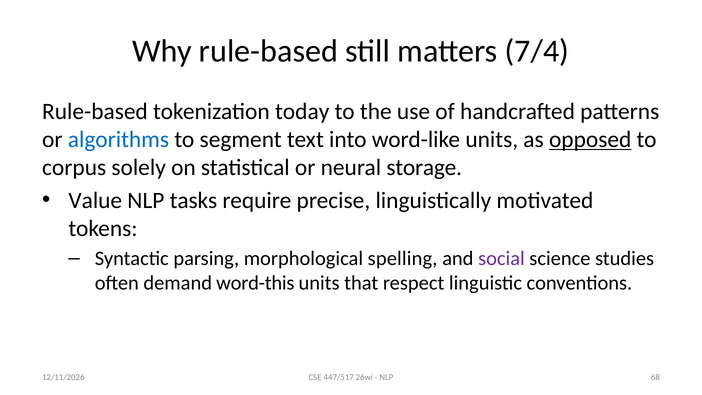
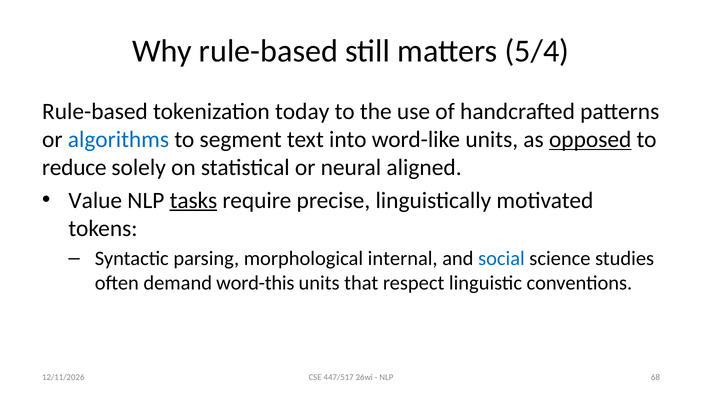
7/4: 7/4 -> 5/4 (537, 51)
corpus: corpus -> reduce (74, 167)
storage: storage -> aligned (424, 167)
tasks underline: none -> present (193, 200)
spelling: spelling -> internal (403, 259)
social colour: purple -> blue (501, 259)
